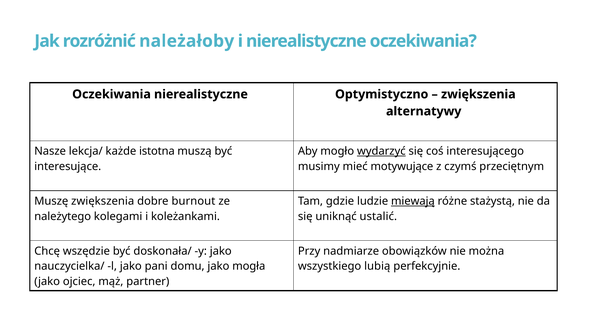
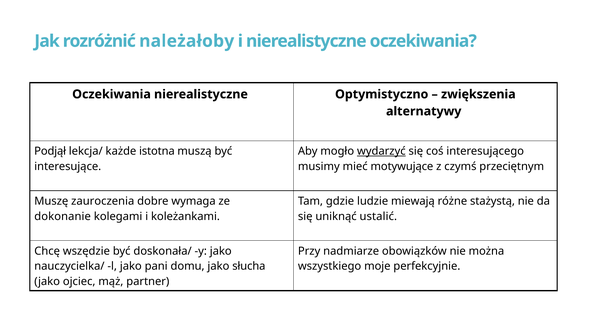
Nasze: Nasze -> Podjął (50, 151)
Muszę zwiększenia: zwiększenia -> zauroczenia (103, 201)
burnout: burnout -> wymaga (194, 201)
miewają underline: present -> none (413, 201)
należytego: należytego -> dokonanie (63, 216)
mogła: mogła -> słucha (249, 266)
lubią: lubią -> moje (377, 266)
